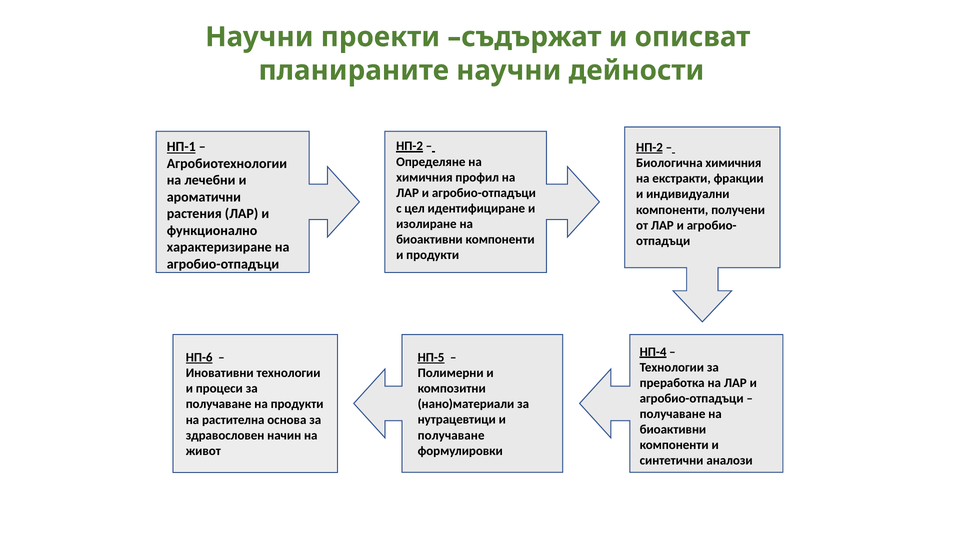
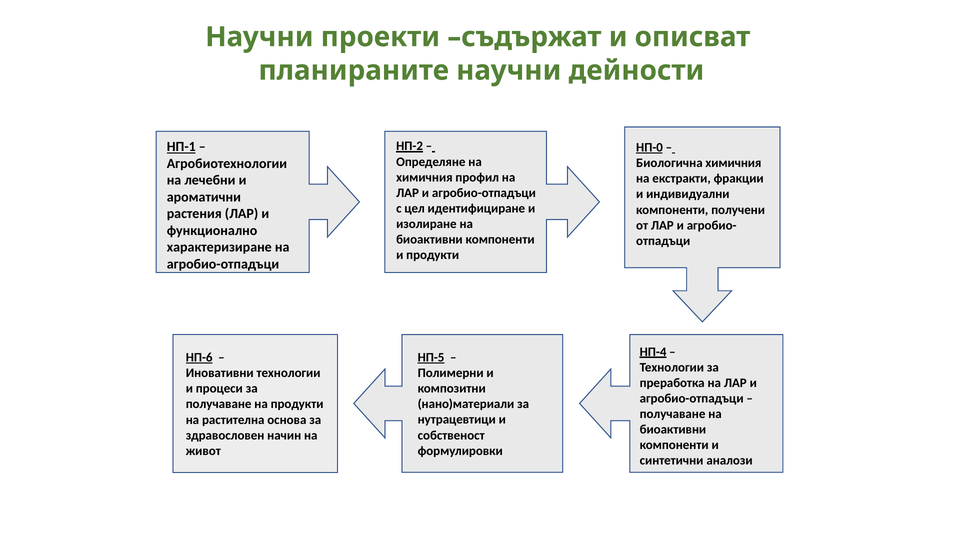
НП-2: НП-2 -> НП-0 (650, 147)
получаване: получаване -> собственост (451, 435)
